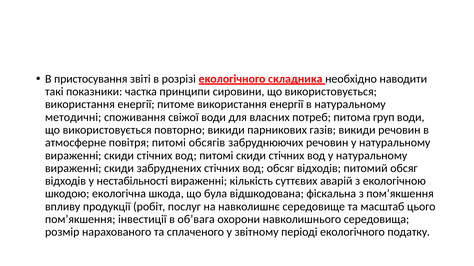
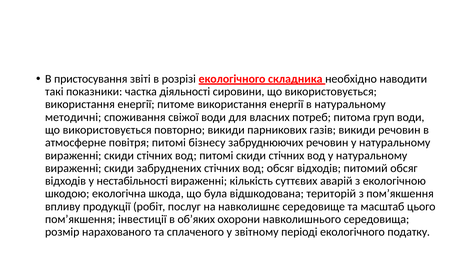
принципи: принципи -> діяльності (185, 92)
обсягів: обсягів -> бізнесу (207, 143)
фіскальна: фіскальна -> територій (331, 194)
об’вага: об’вага -> об’яких (196, 220)
